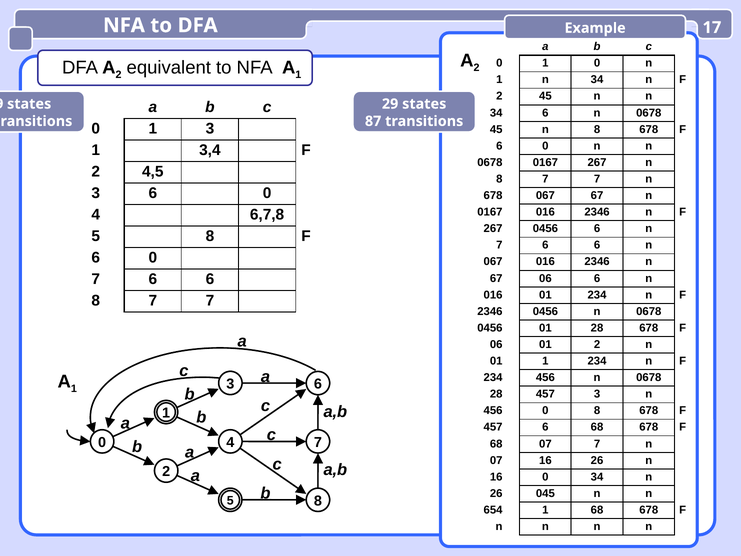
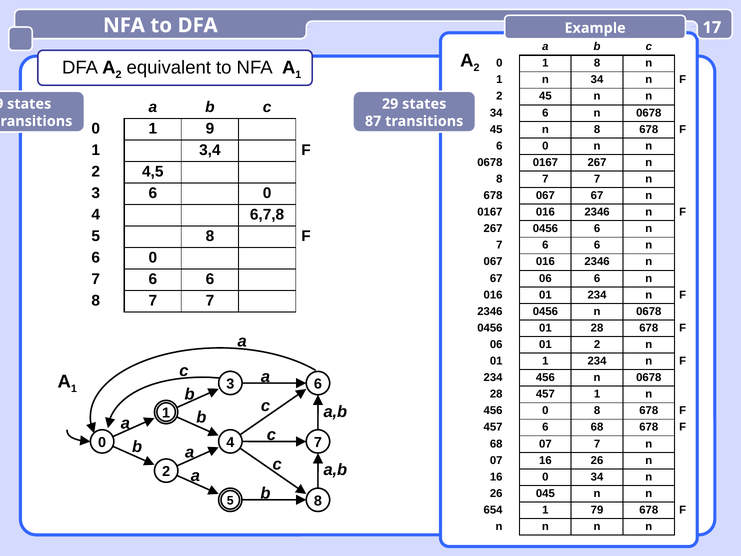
1 0: 0 -> 8 (597, 63)
1 3: 3 -> 9 (210, 129)
457 3: 3 -> 1 (597, 394)
1 68: 68 -> 79 (597, 510)
